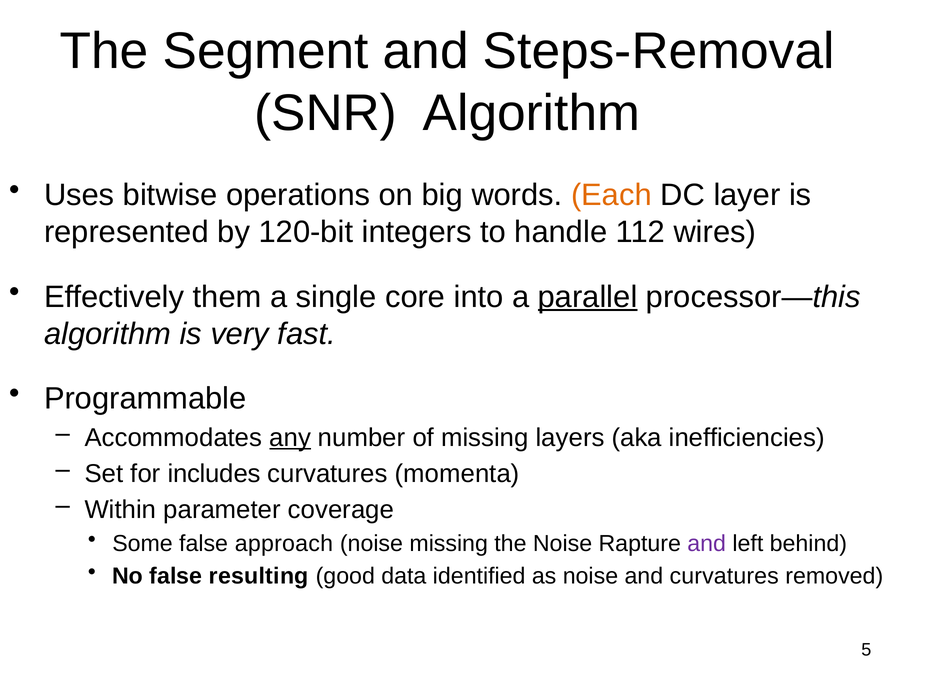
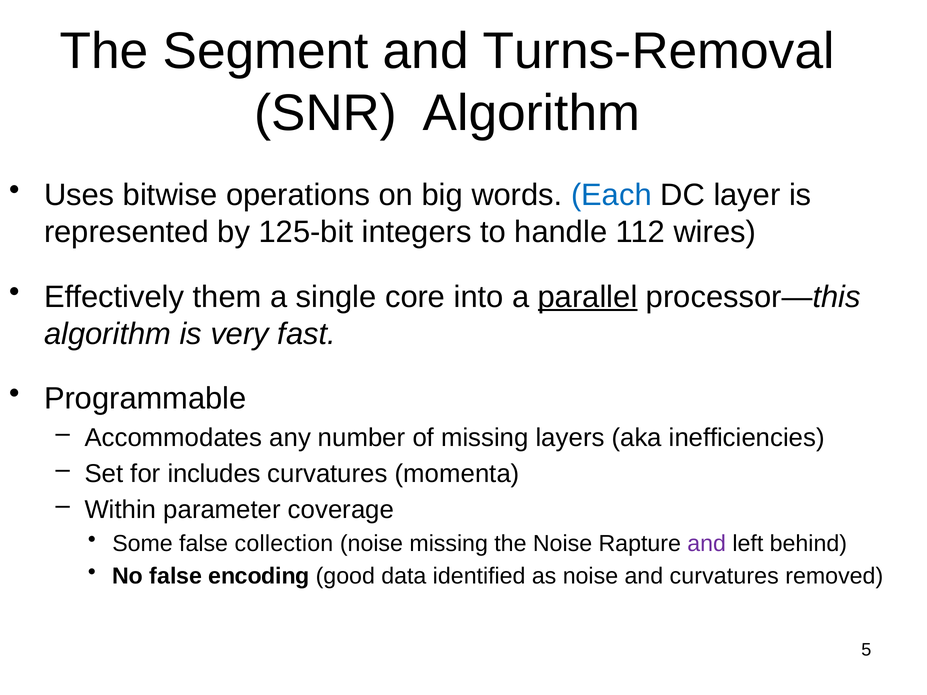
Steps-Removal: Steps-Removal -> Turns-Removal (659, 51)
Each colour: orange -> blue (611, 195)
120-bit: 120-bit -> 125-bit (306, 232)
any underline: present -> none (290, 438)
approach: approach -> collection (284, 544)
resulting: resulting -> encoding (259, 576)
